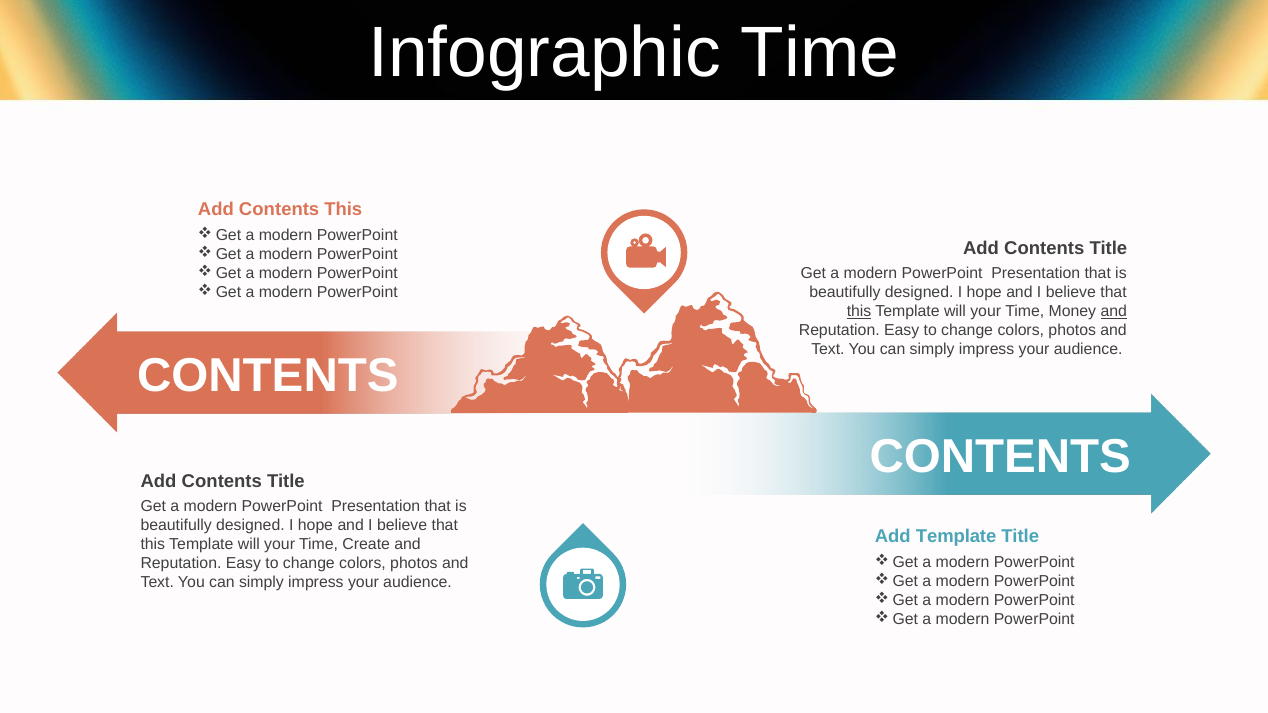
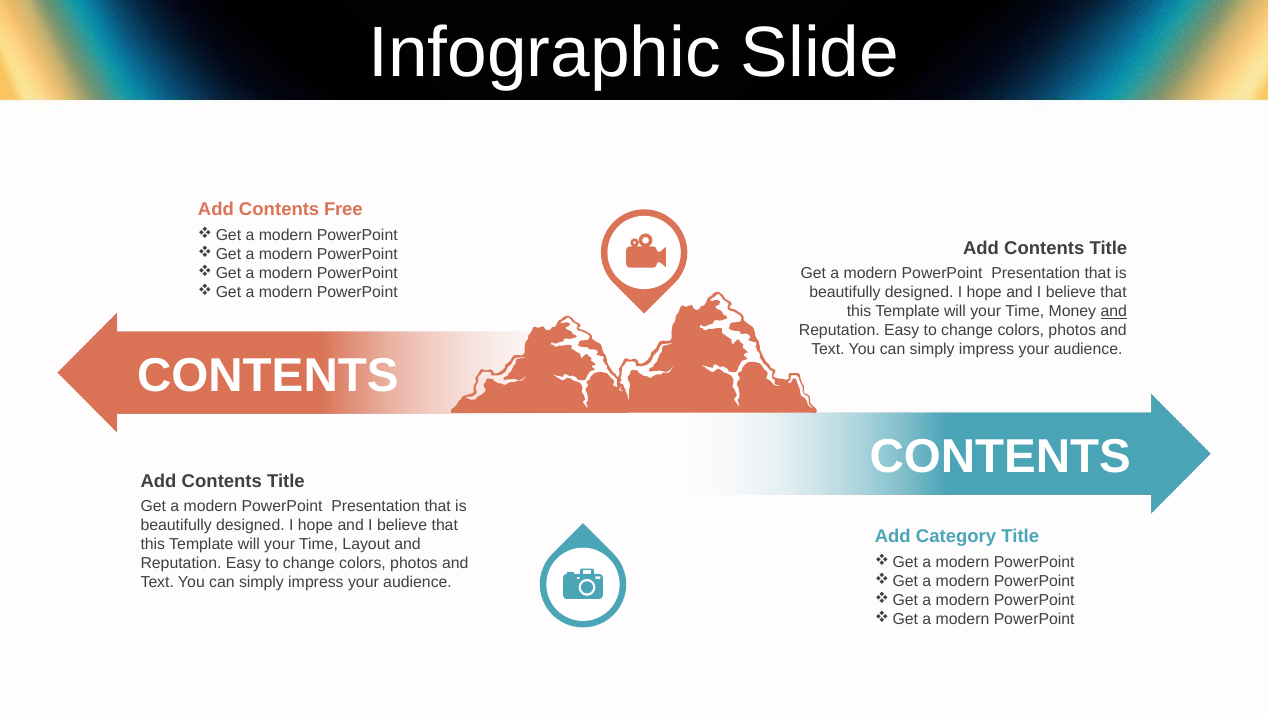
Infographic Time: Time -> Slide (820, 53)
Contents This: This -> Free (343, 209)
this underline: present -> none (859, 311)
Add Template: Template -> Category (956, 537)
Create: Create -> Layout (366, 544)
